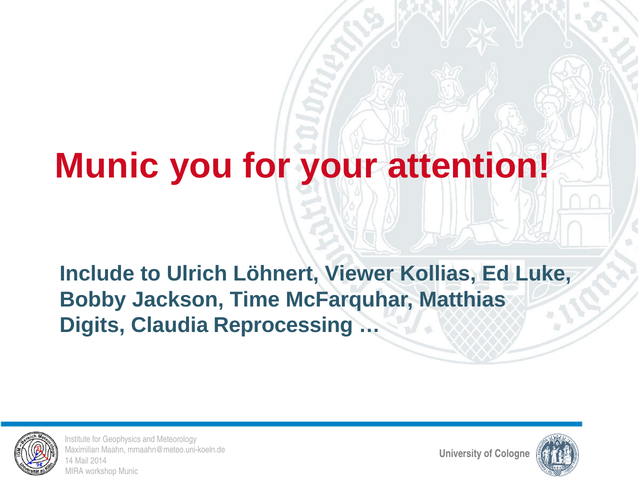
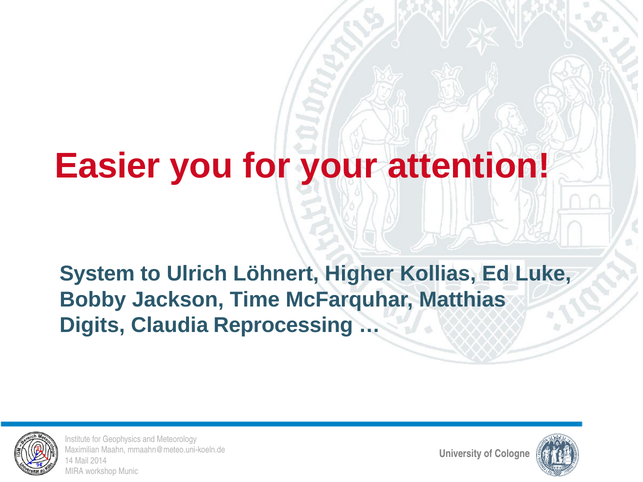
Munic: Munic -> Easier (107, 166)
Include: Include -> System (97, 274)
Viewer: Viewer -> Higher (359, 274)
